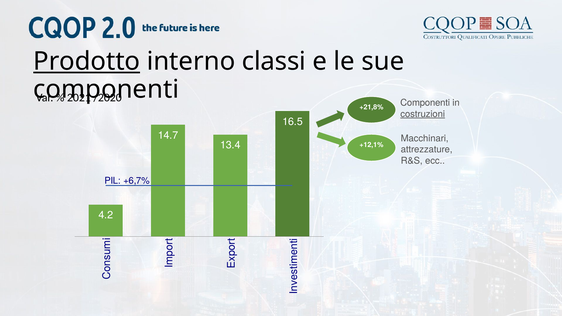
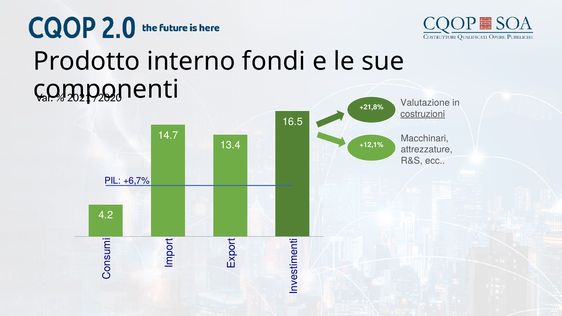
Prodotto underline: present -> none (87, 61)
classi: classi -> fondi (274, 61)
Componenti: Componenti -> Valutazione (425, 103)
